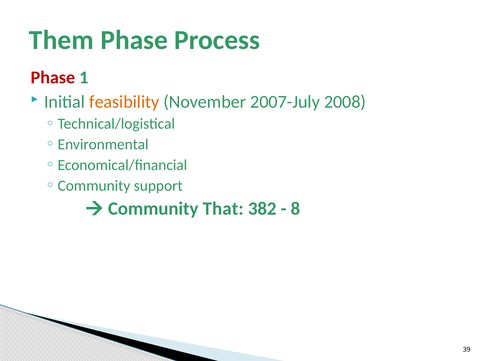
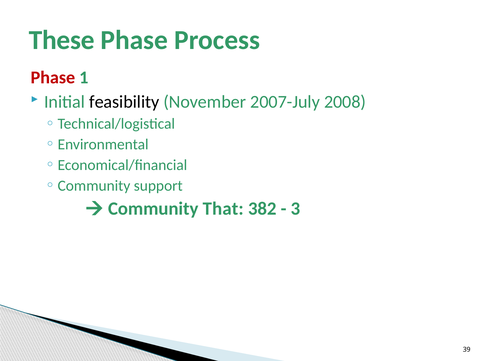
Them: Them -> These (62, 40)
feasibility colour: orange -> black (124, 102)
8: 8 -> 3 (295, 209)
